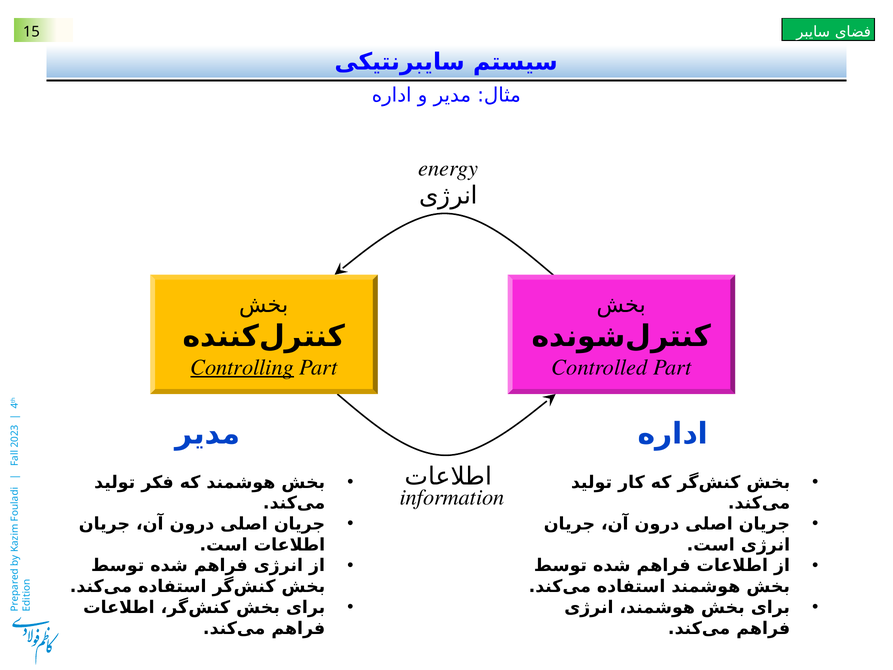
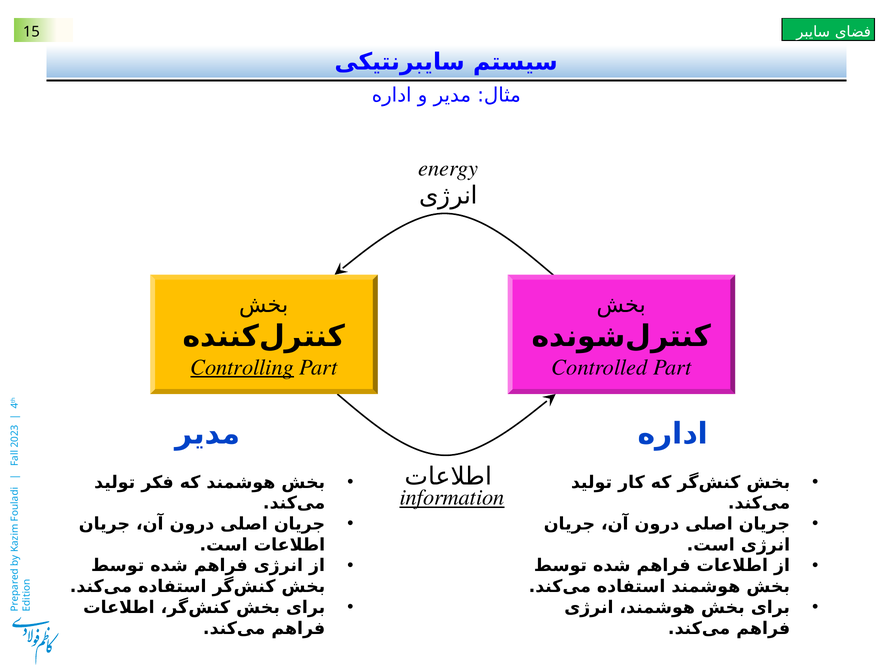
information underline: none -> present (452, 497)
